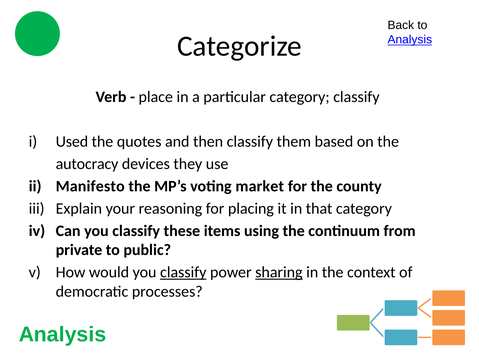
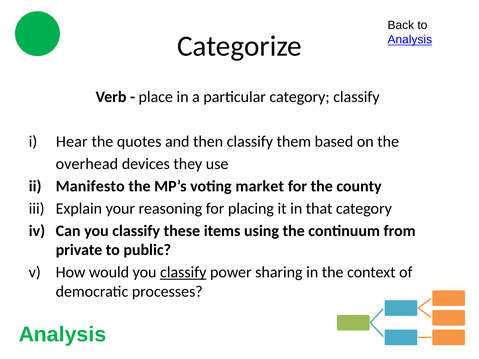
Used: Used -> Hear (72, 142)
autocracy: autocracy -> overhead (87, 164)
sharing underline: present -> none (279, 273)
